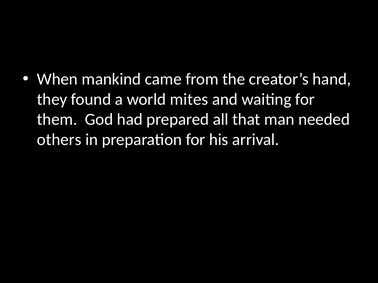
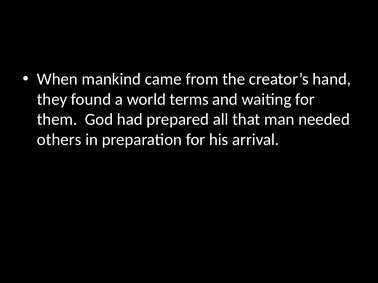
mites: mites -> terms (189, 99)
